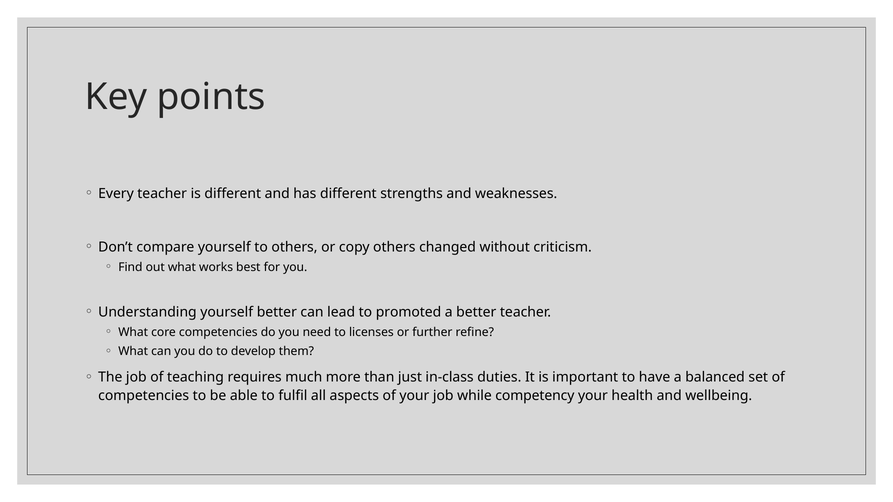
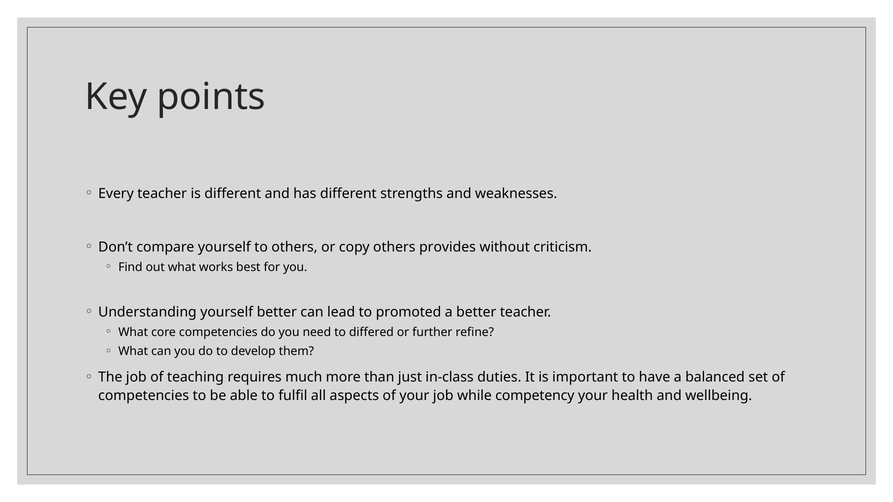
changed: changed -> provides (448, 247)
licenses: licenses -> differed (371, 332)
